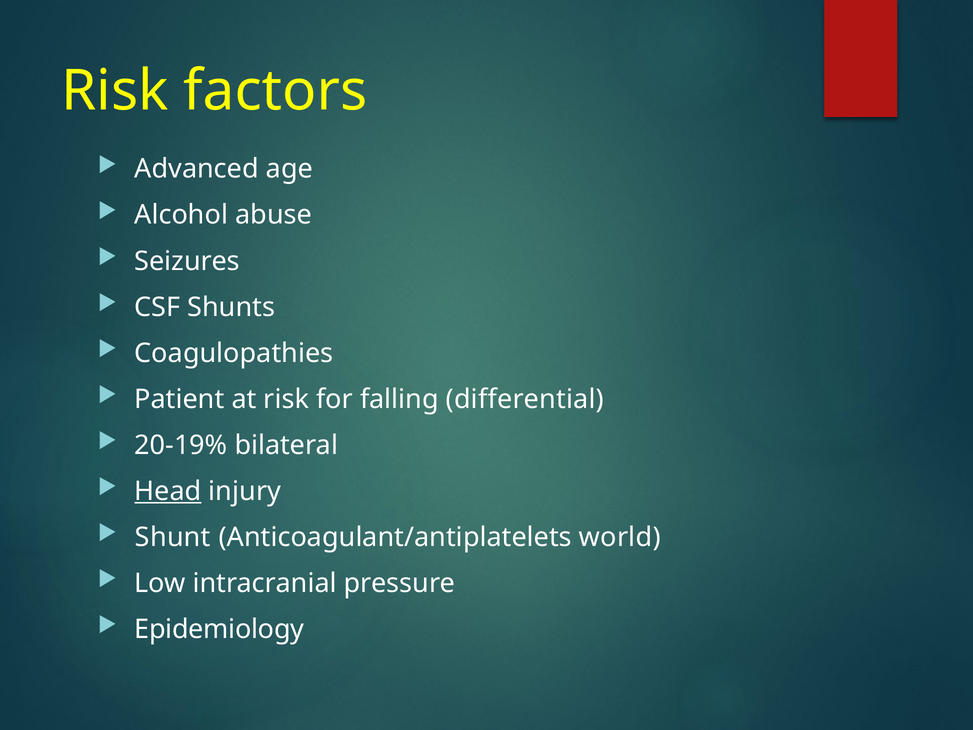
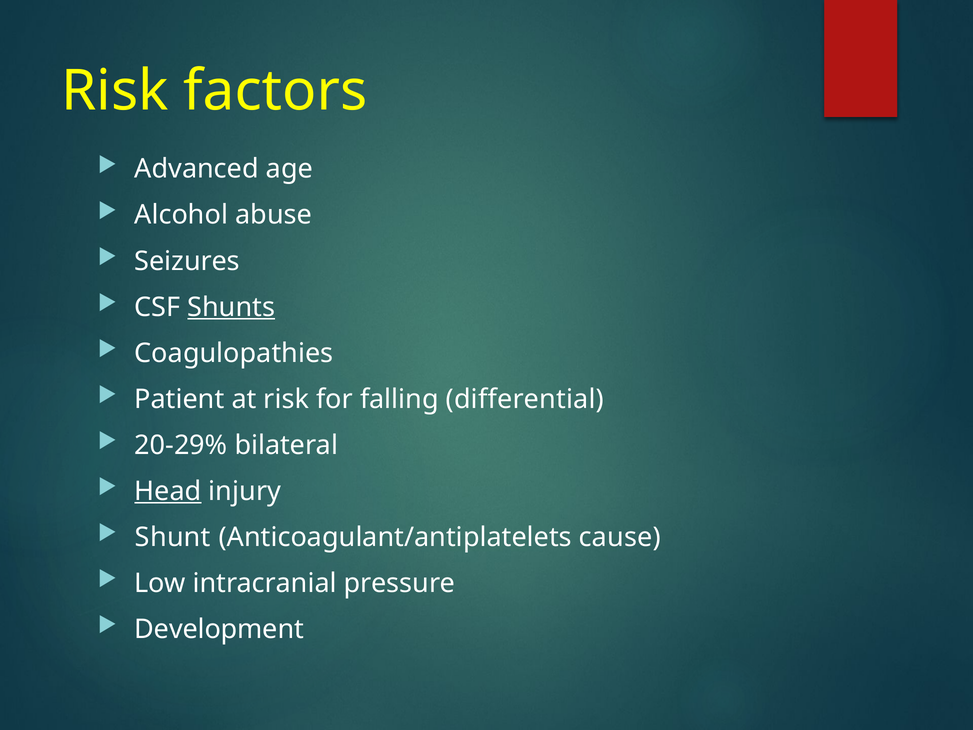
Shunts underline: none -> present (231, 307)
20-19%: 20-19% -> 20-29% (181, 445)
world: world -> cause (620, 537)
Epidemiology: Epidemiology -> Development (219, 629)
